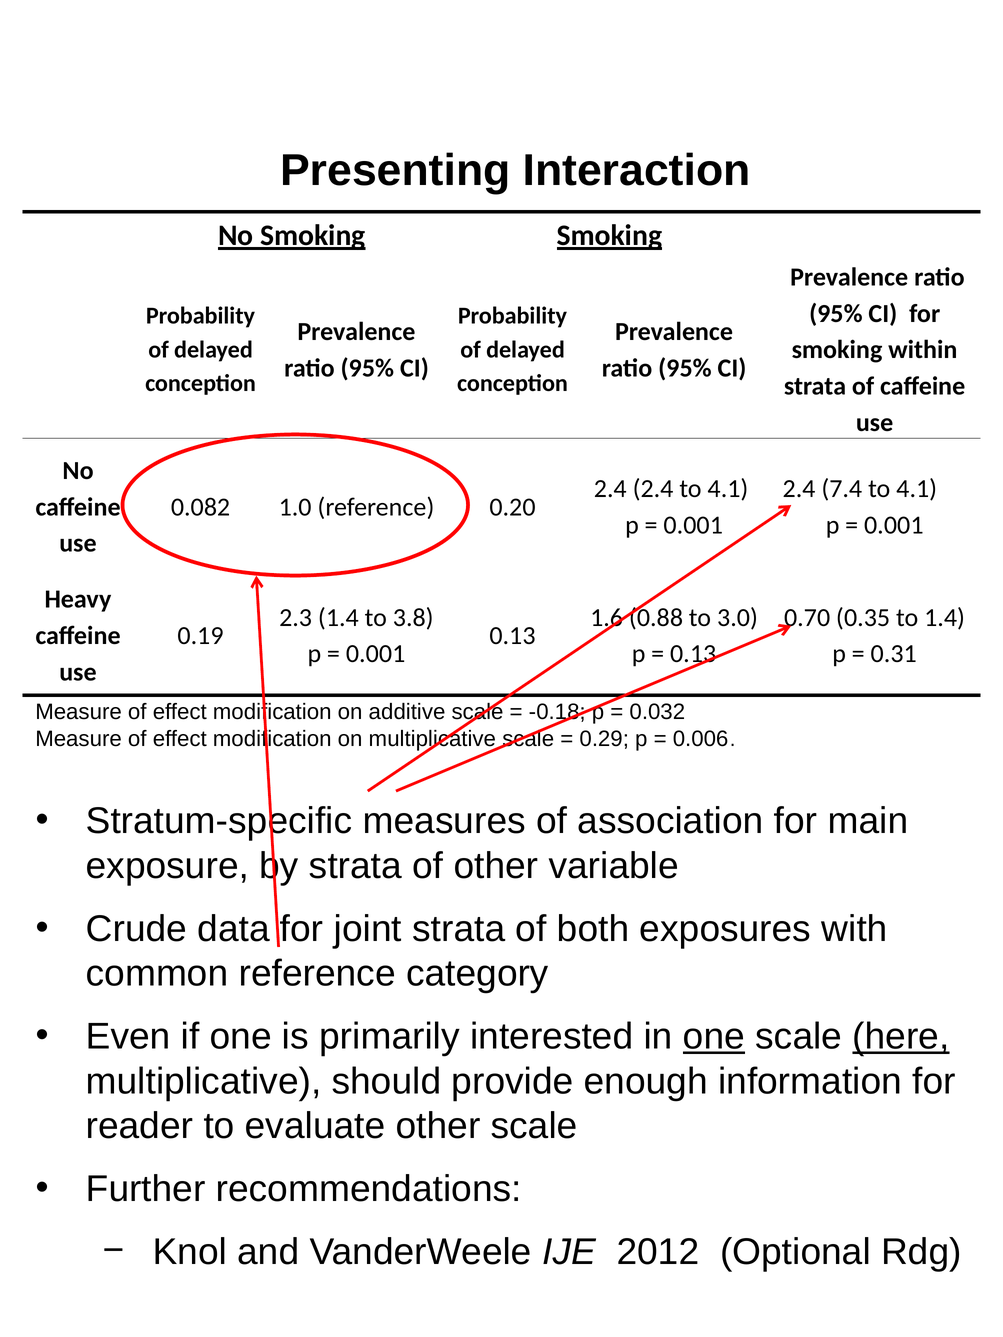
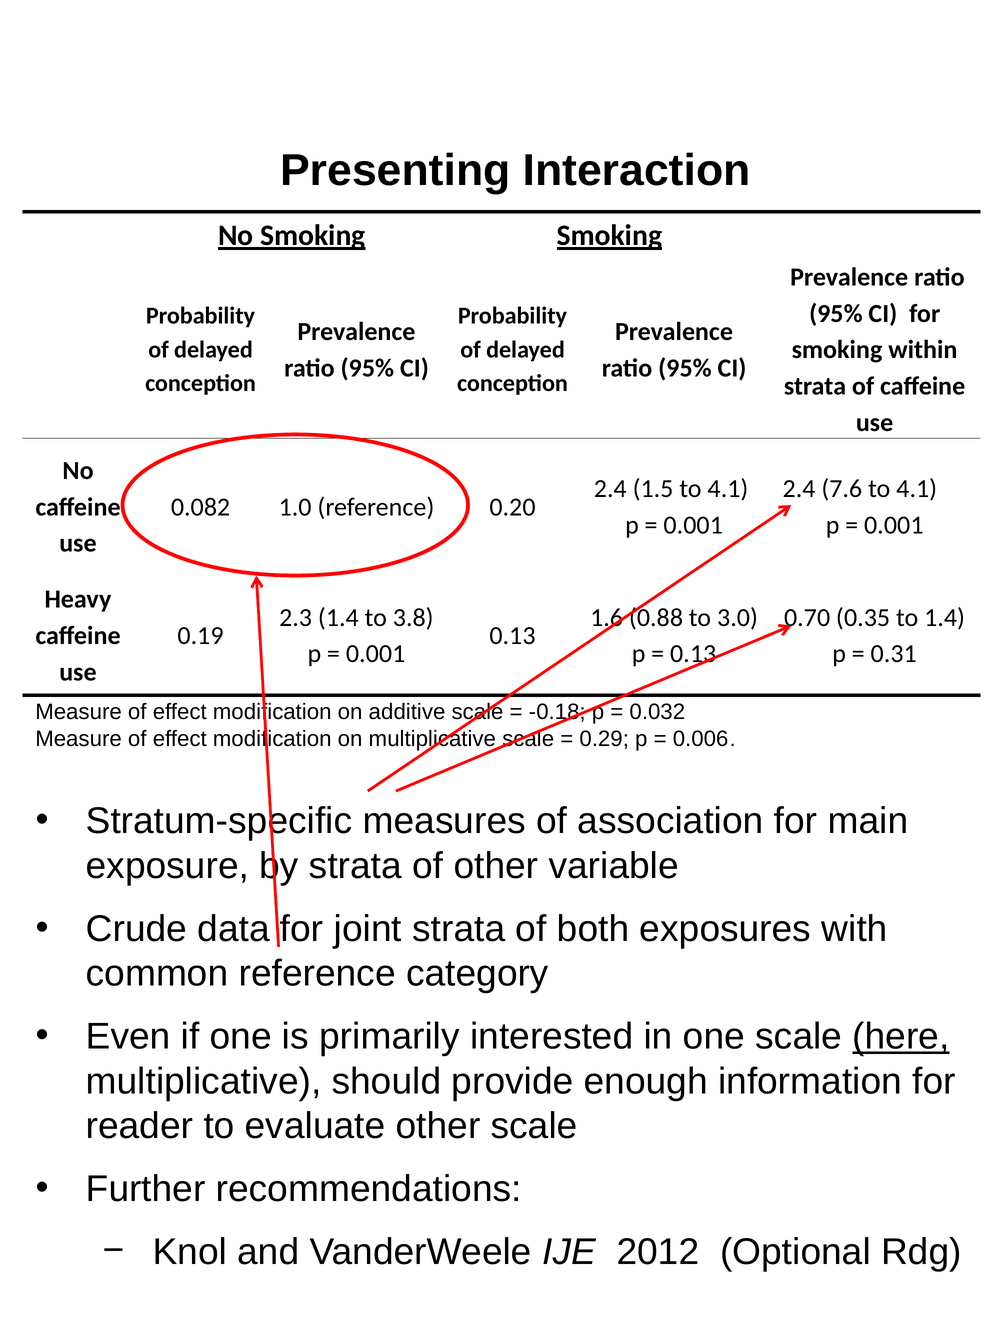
2.4 2.4: 2.4 -> 1.5 (653, 489)
7.4: 7.4 -> 7.6 (842, 489)
one underline: present -> none (714, 1037)
